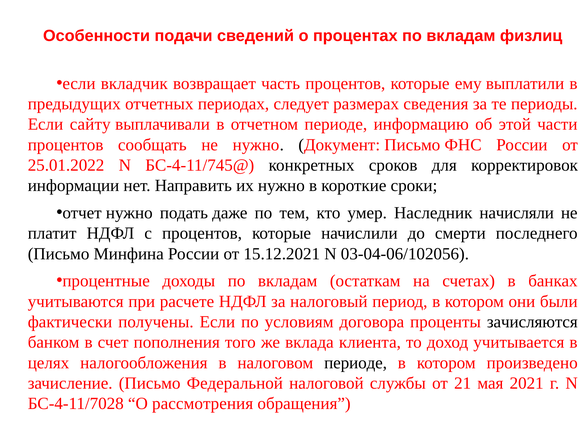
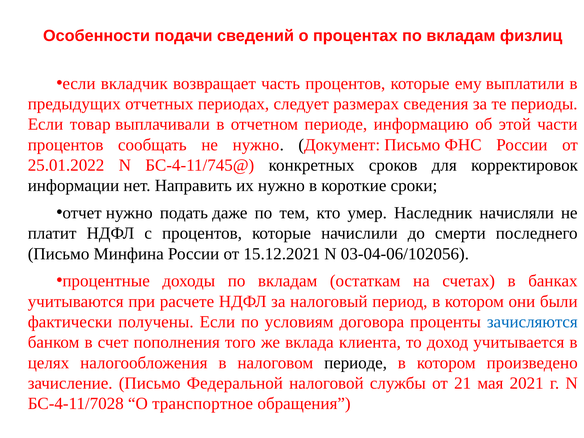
сайту: сайту -> товар (90, 124)
зачисляются colour: black -> blue (532, 322)
рассмотрения: рассмотрения -> транспортное (203, 404)
